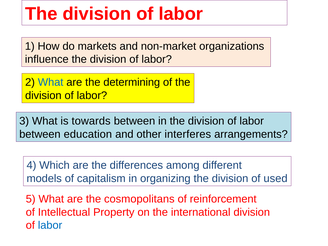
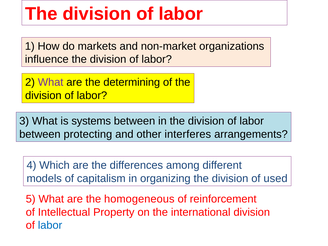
What colour: blue -> purple (51, 82)
towards: towards -> systems (91, 121)
education: education -> protecting (88, 134)
cosmopolitans: cosmopolitans -> homogeneous (139, 199)
